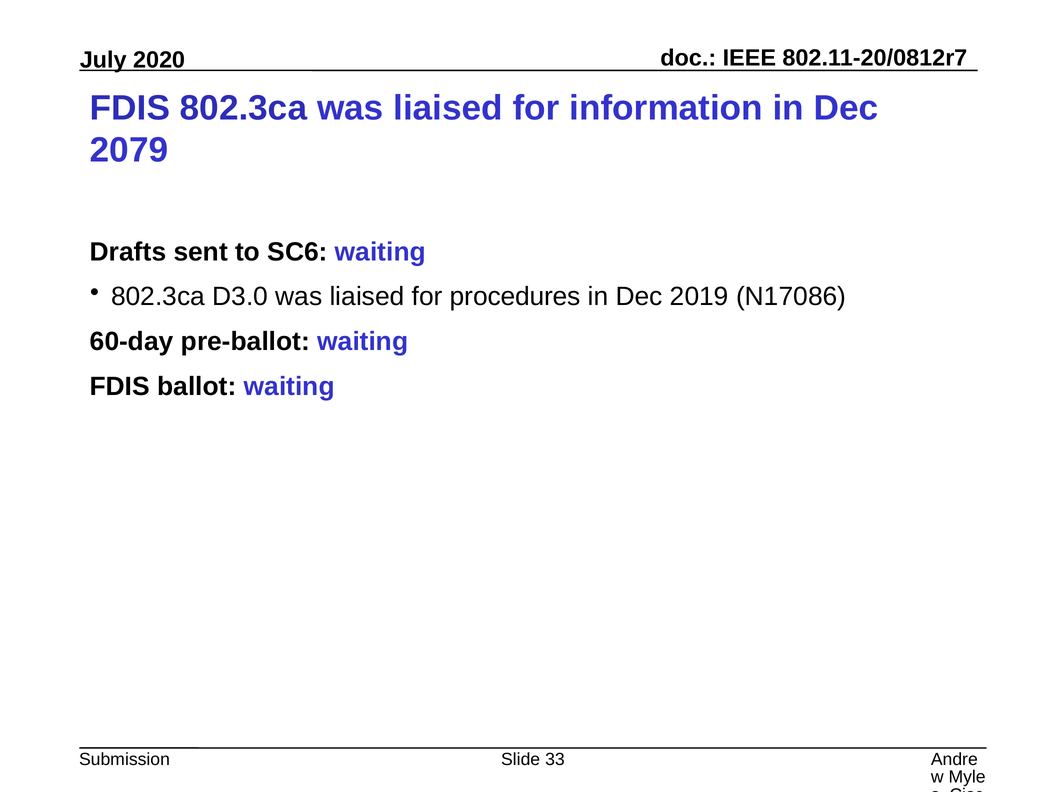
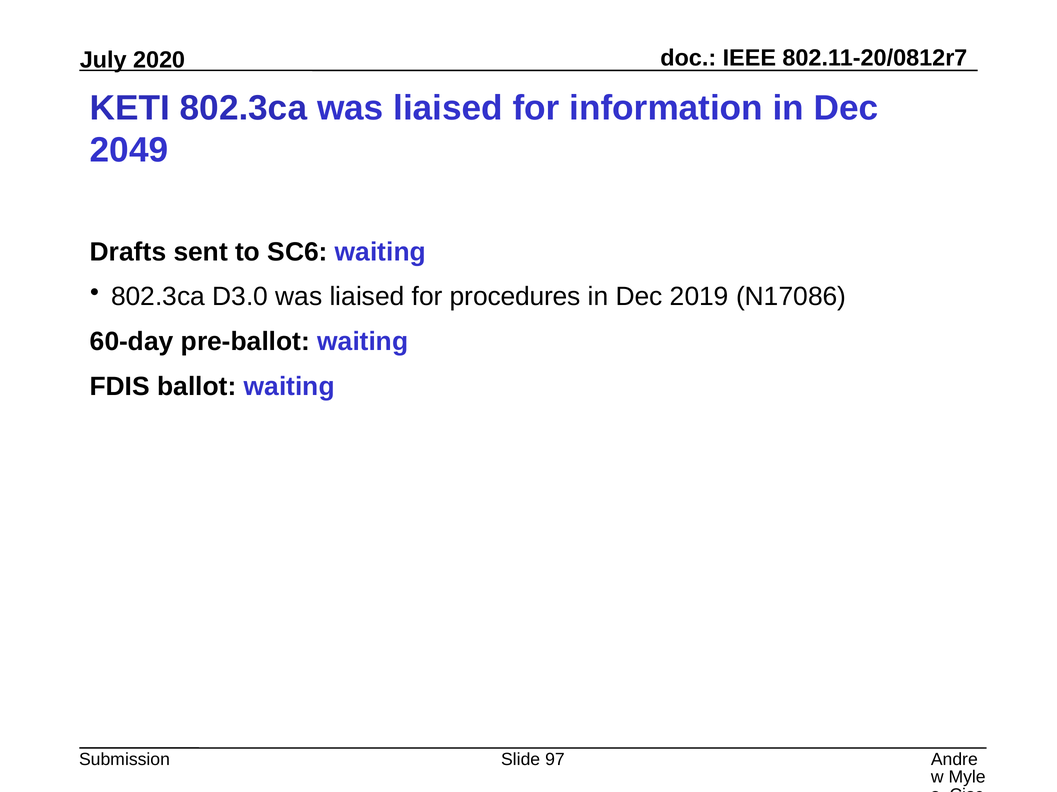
FDIS: FDIS -> KETI (130, 108)
2079: 2079 -> 2049 (129, 150)
33: 33 -> 97 (555, 760)
